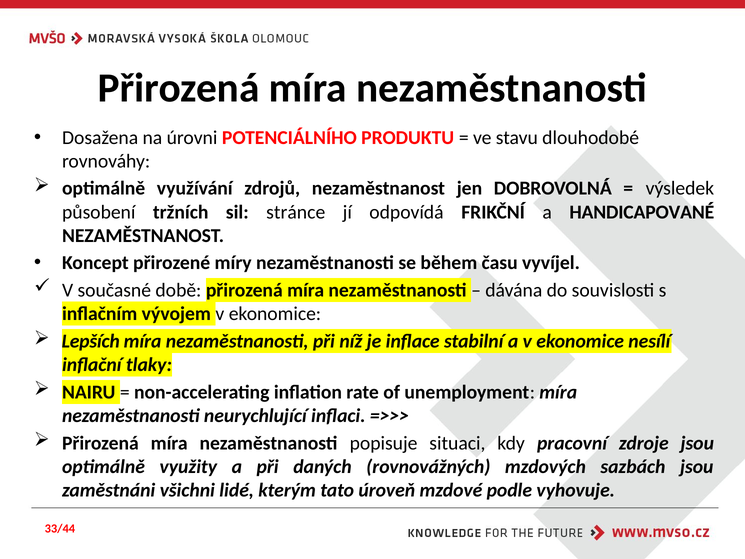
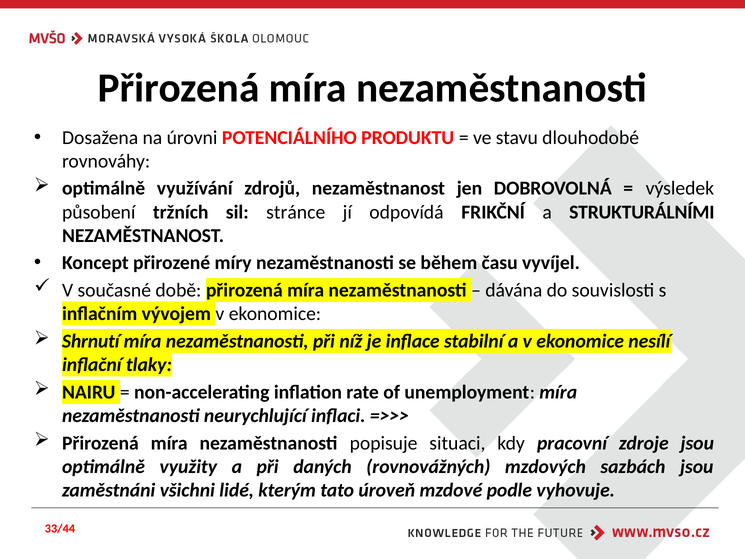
HANDICAPOVANÉ: HANDICAPOVANÉ -> STRUKTURÁLNÍMI (642, 212)
Lepších: Lepších -> Shrnutí (91, 341)
